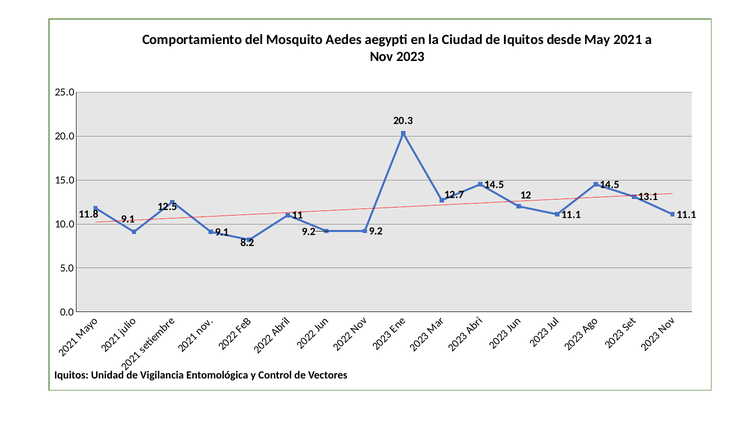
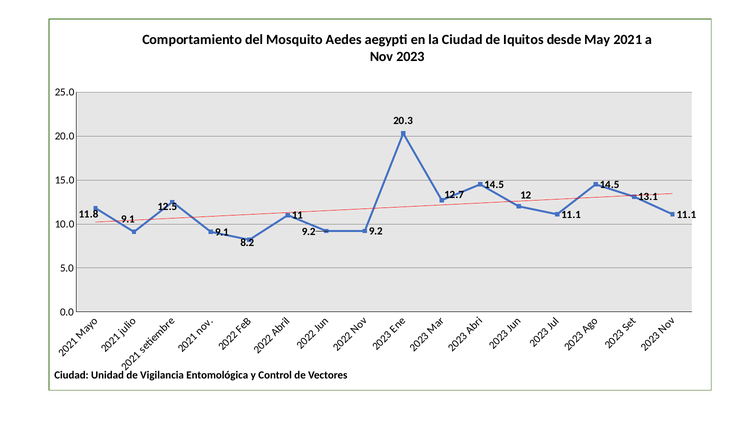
Iquitos: Iquitos -> Ciudad (71, 376)
